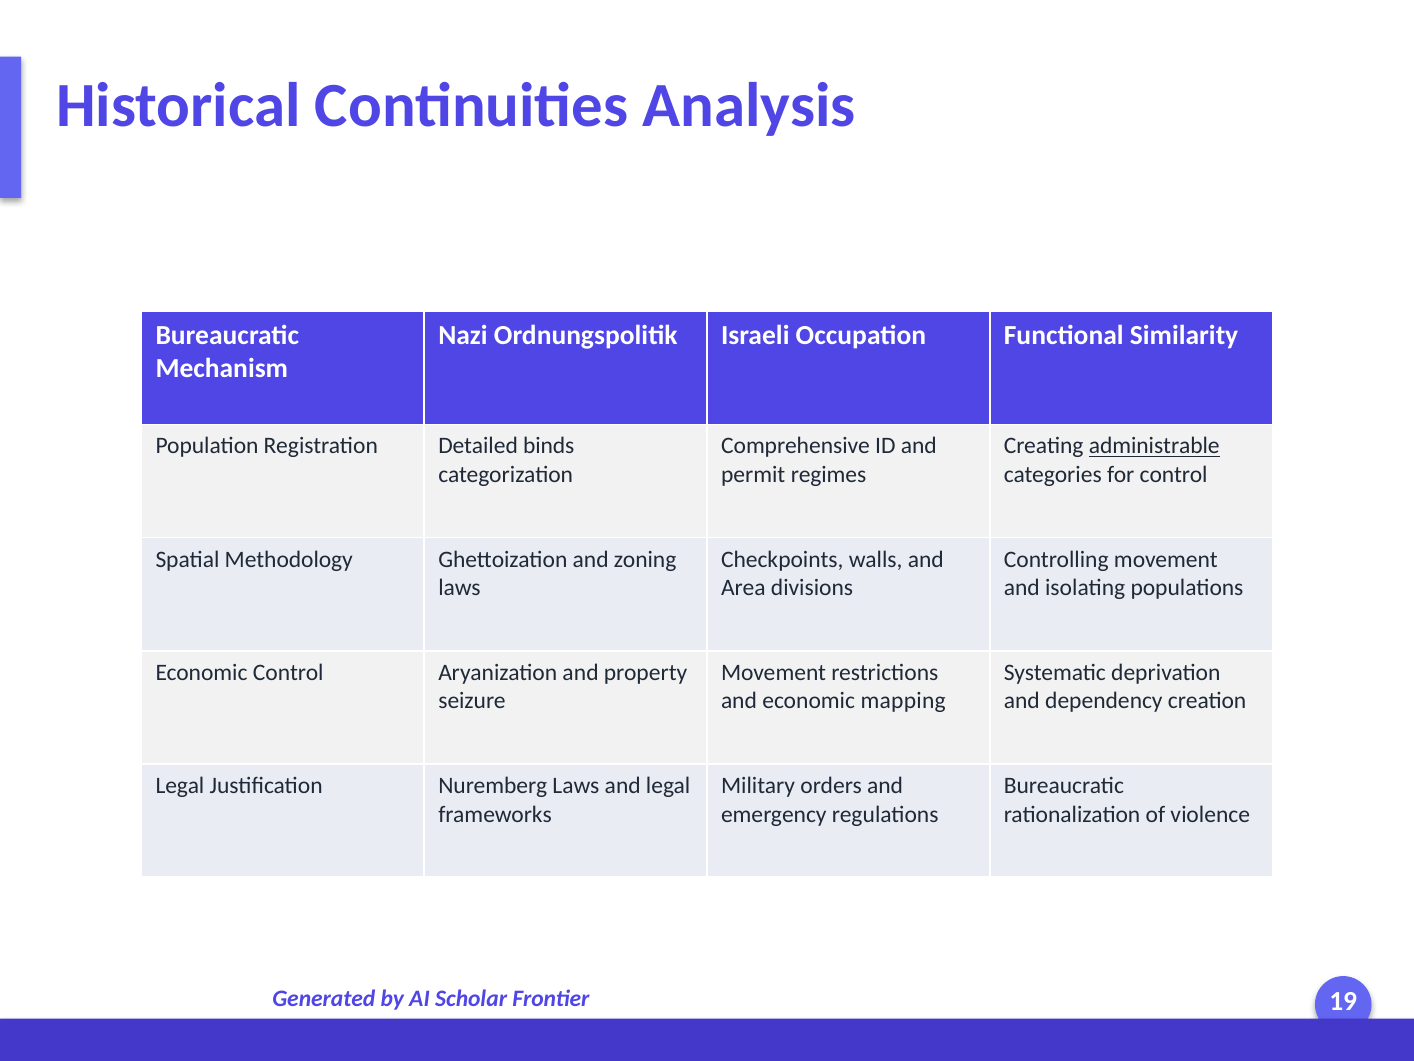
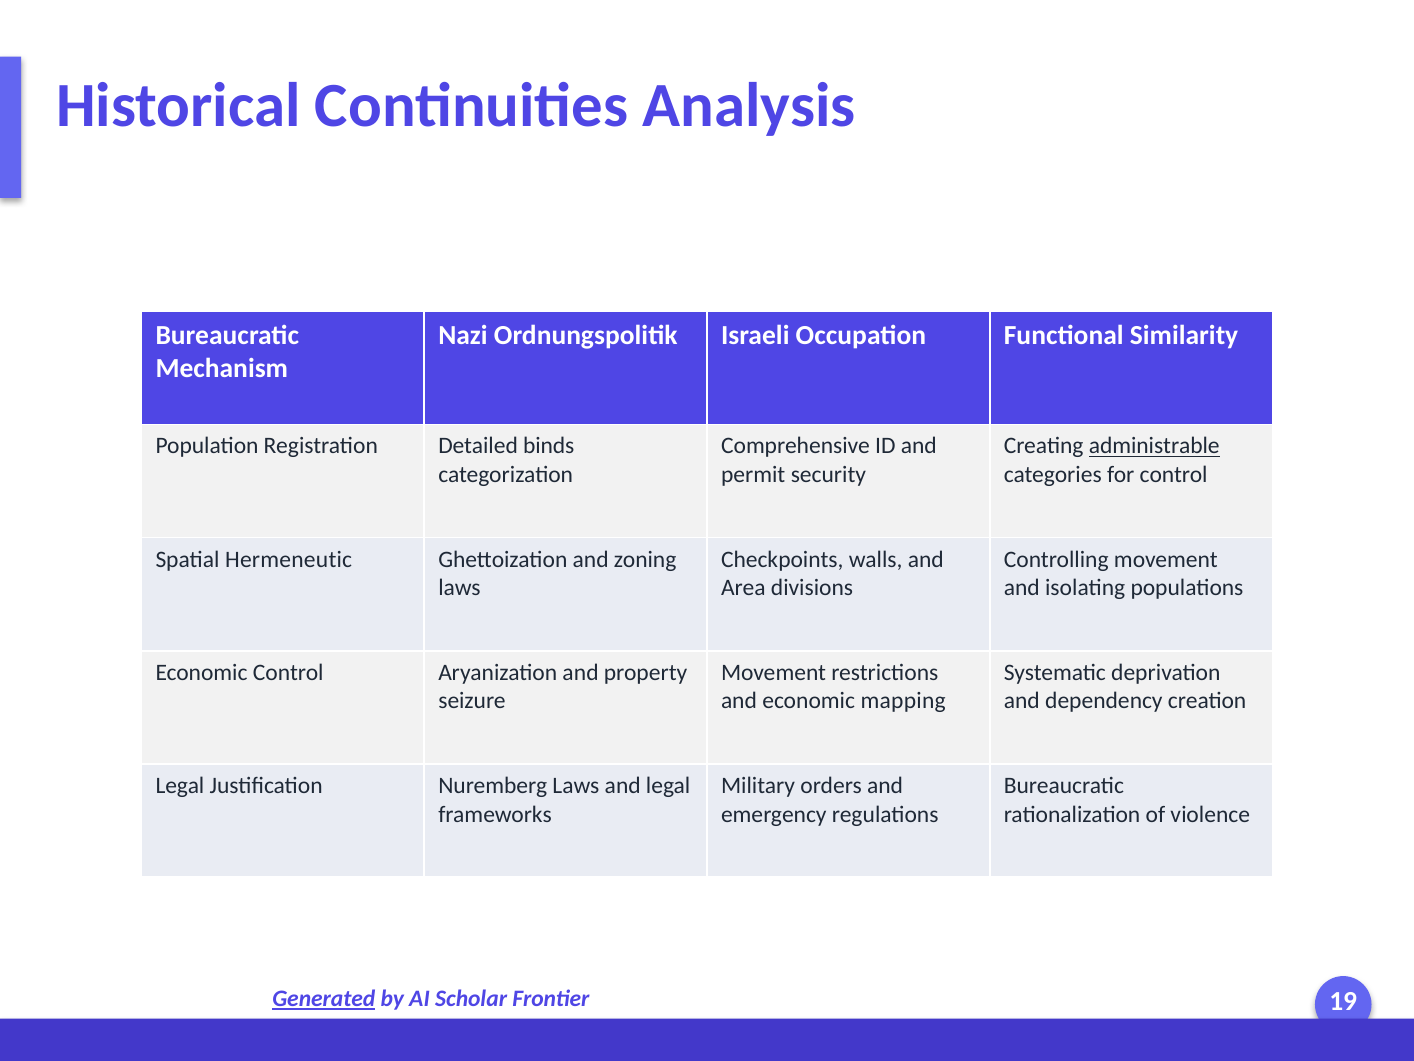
regimes: regimes -> security (828, 475)
Methodology: Methodology -> Hermeneutic (289, 559)
Generated underline: none -> present (324, 998)
